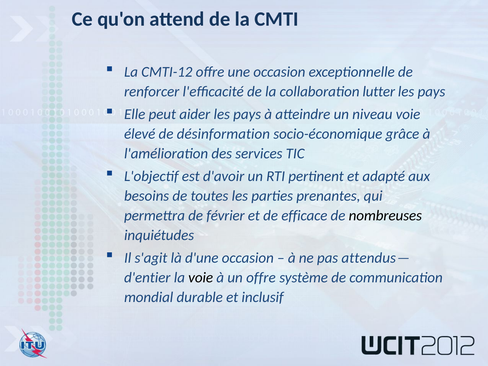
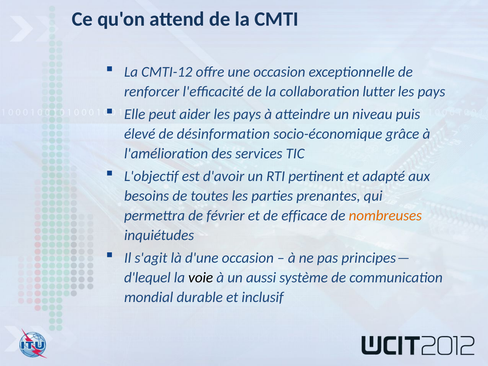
niveau voie: voie -> puis (408, 114)
nombreuses colour: black -> orange (385, 216)
attendus: attendus -> principes (369, 258)
d'entier: d'entier -> d'lequel (147, 278)
un offre: offre -> aussi (261, 278)
